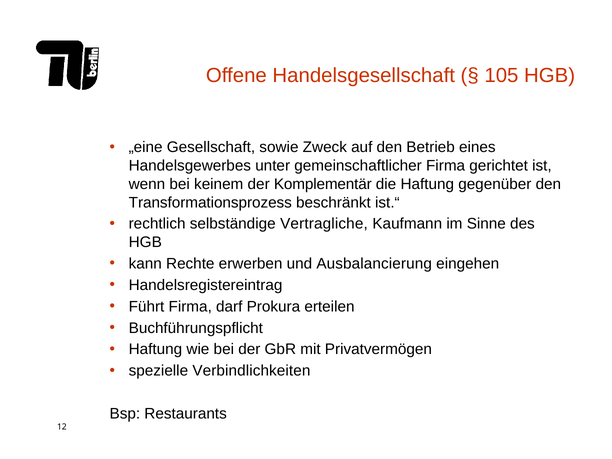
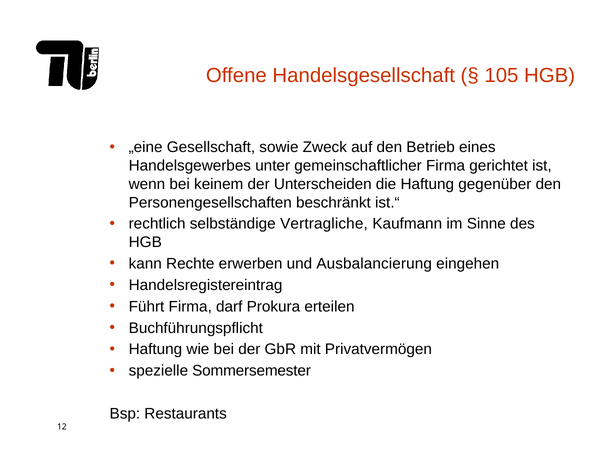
Komplementär: Komplementär -> Unterscheiden (323, 184)
Transformationsprozess: Transformationsprozess -> Personengesellschaften (210, 203)
Verbindlichkeiten: Verbindlichkeiten -> Sommersemester (252, 371)
